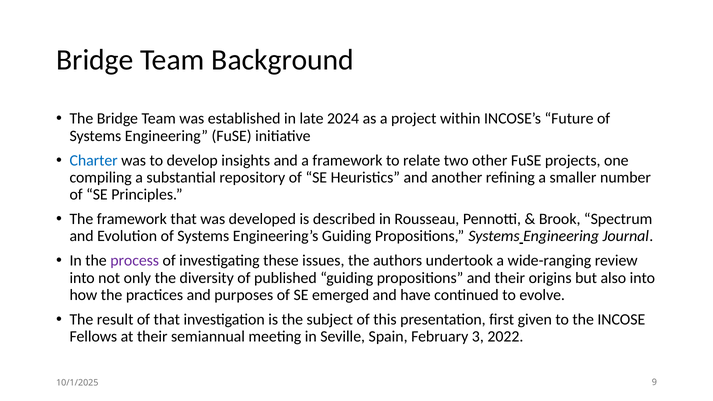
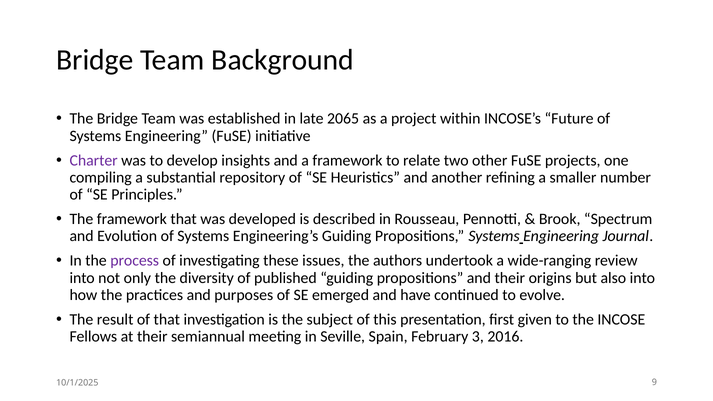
2024: 2024 -> 2065 (343, 119)
Charter colour: blue -> purple (94, 160)
2022: 2022 -> 2016 (505, 337)
